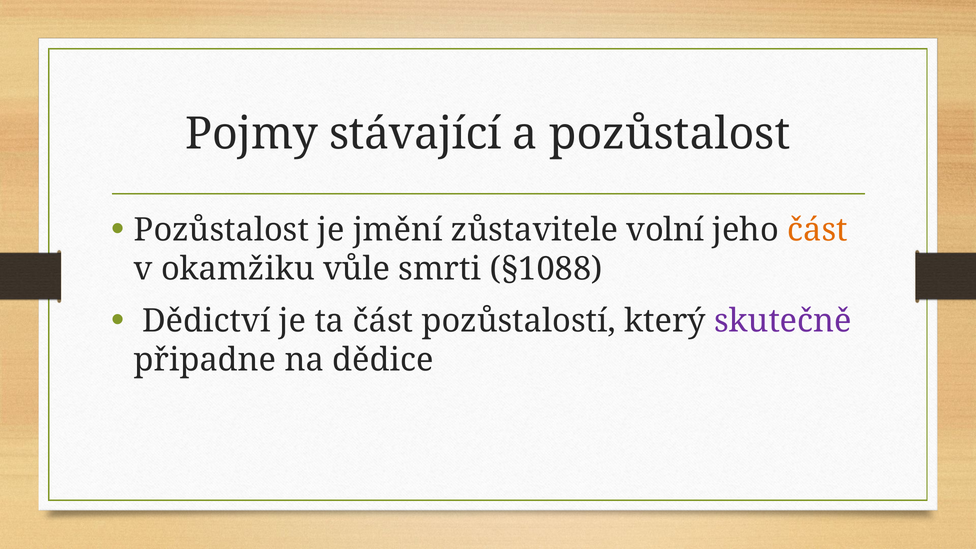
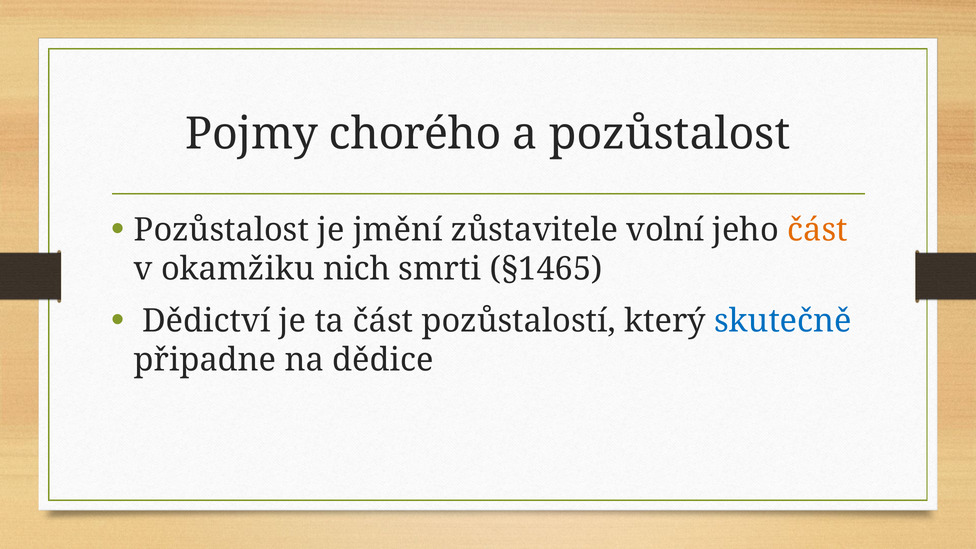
stávající: stávající -> chorého (415, 134)
vůle: vůle -> nich (357, 269)
§1088: §1088 -> §1465 (546, 269)
skutečně colour: purple -> blue (783, 321)
